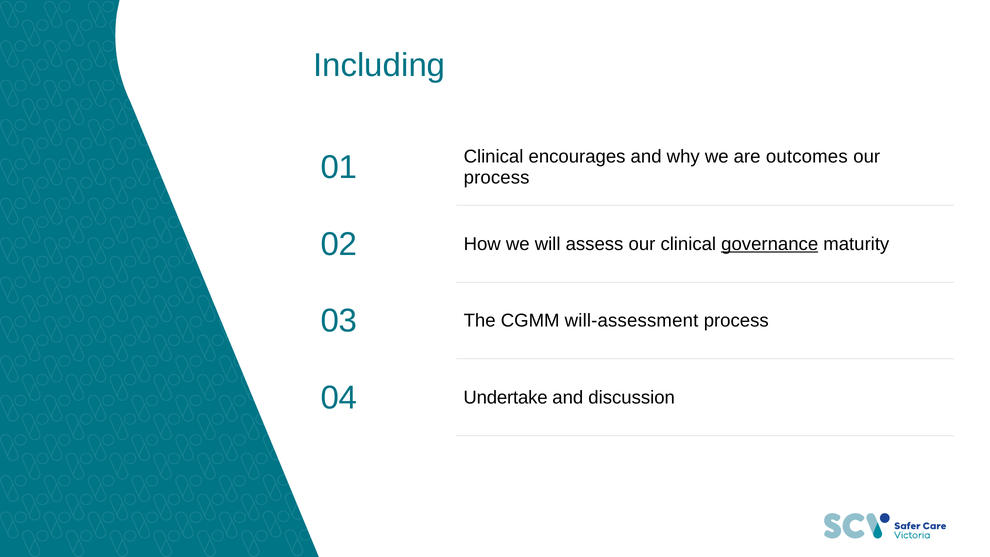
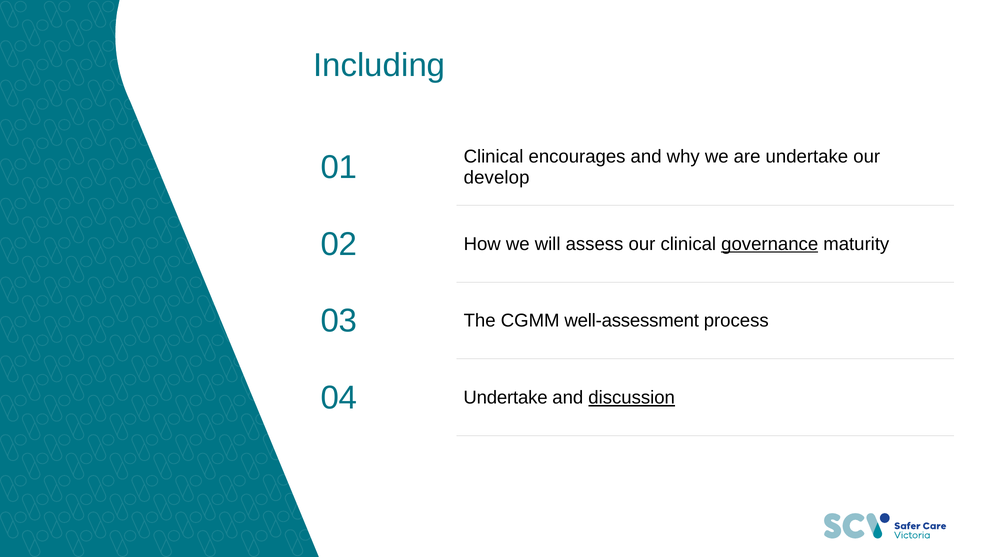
are outcomes: outcomes -> undertake (807, 157)
process: process -> develop (497, 177)
will-assessment: will-assessment -> well-assessment (632, 321)
discussion underline: none -> present (632, 398)
